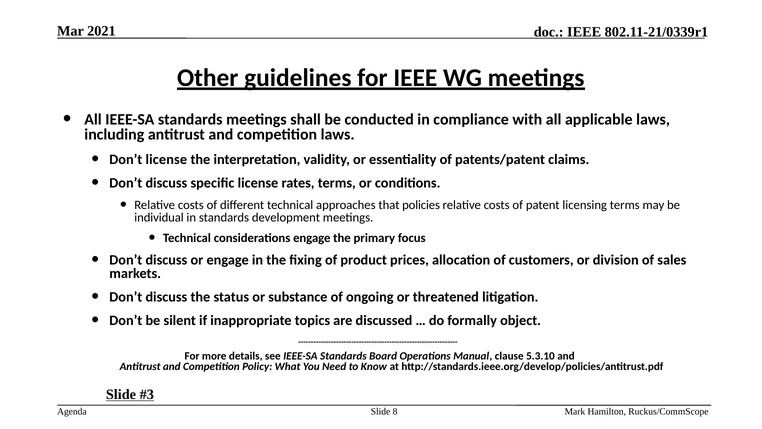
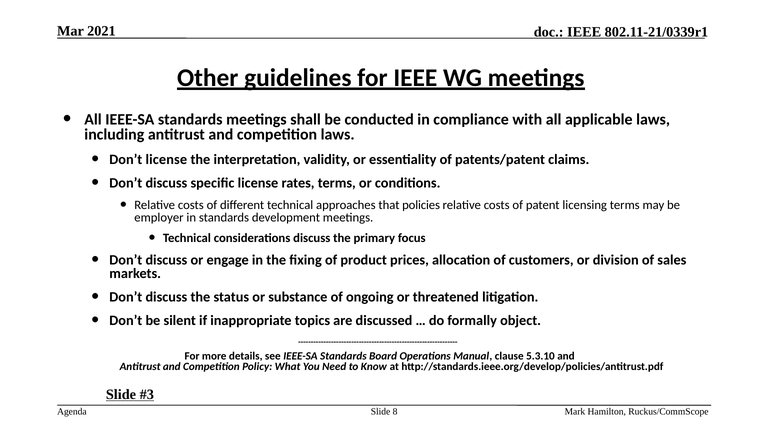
individual: individual -> employer (159, 217)
considerations engage: engage -> discuss (312, 238)
